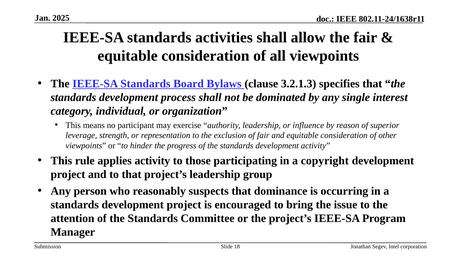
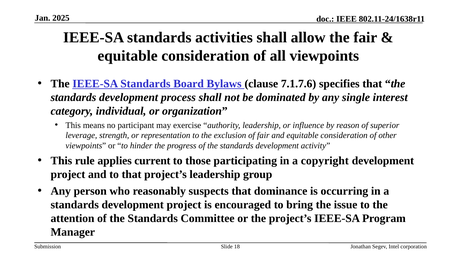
3.2.1.3: 3.2.1.3 -> 7.1.7.6 (299, 84)
applies activity: activity -> current (152, 161)
